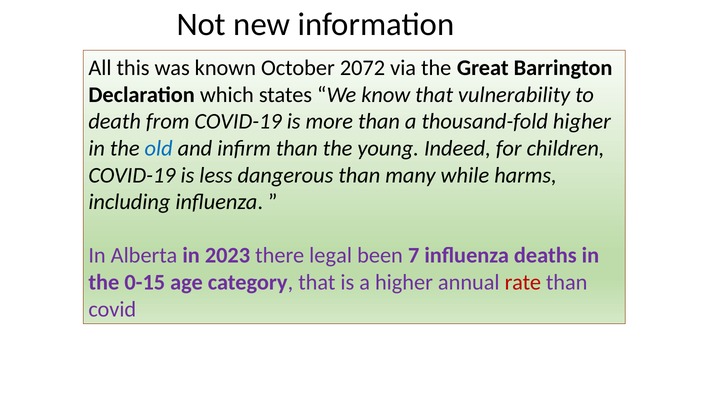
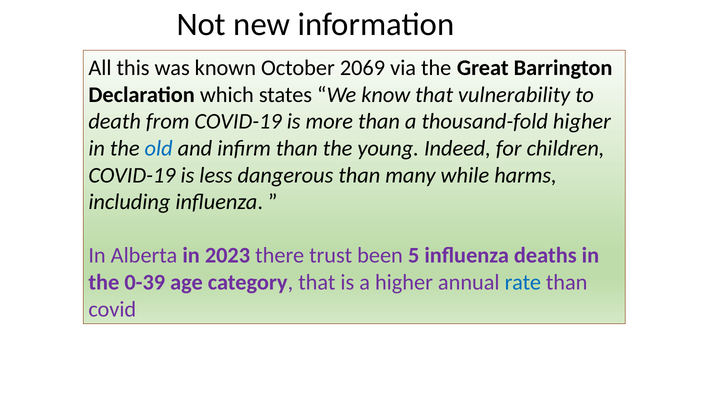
2072: 2072 -> 2069 (362, 68)
legal: legal -> trust (331, 256)
7: 7 -> 5 (414, 256)
0-15: 0-15 -> 0-39 (145, 283)
rate colour: red -> blue (523, 283)
